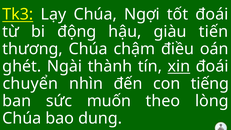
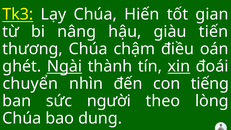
Ngợi: Ngợi -> Hiến (142, 14)
tốt đoái: đoái -> gian (212, 14)
động: động -> nâng (77, 32)
Ngài underline: none -> present (64, 66)
muốn: muốn -> người (109, 101)
